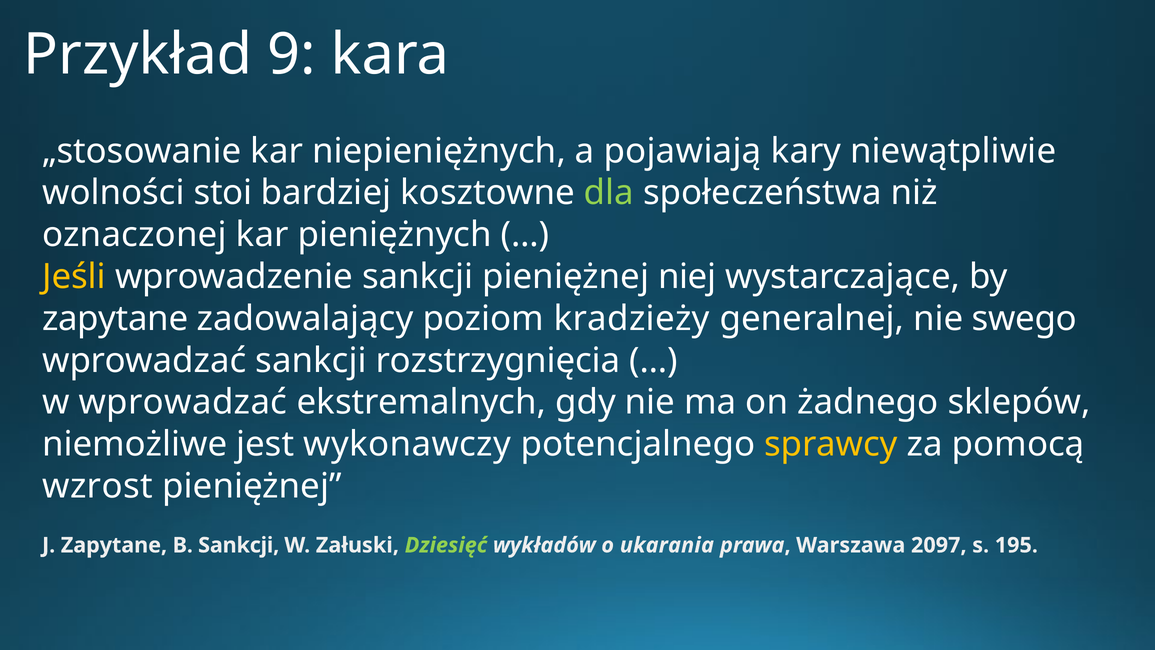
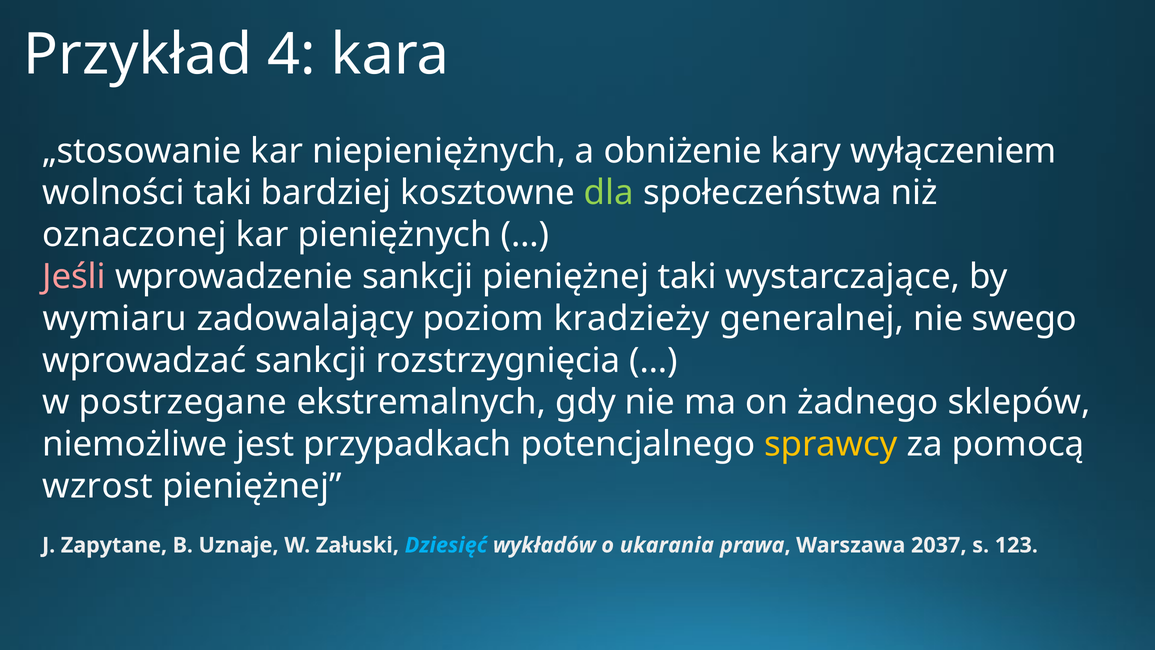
9: 9 -> 4 (292, 54)
pojawiają: pojawiają -> obniżenie (683, 151)
niewątpliwie: niewątpliwie -> wyłączeniem (953, 151)
wolności stoi: stoi -> taki (223, 193)
Jeśli colour: yellow -> pink (74, 277)
pieniężnej niej: niej -> taki (687, 277)
zapytane: zapytane -> wymiaru (115, 319)
w wprowadzać: wprowadzać -> postrzegane (183, 402)
wykonawczy: wykonawczy -> przypadkach (407, 444)
B Sankcji: Sankcji -> Uznaje (239, 545)
Dziesięć colour: light green -> light blue (446, 545)
2097: 2097 -> 2037 (939, 545)
195: 195 -> 123 (1016, 545)
